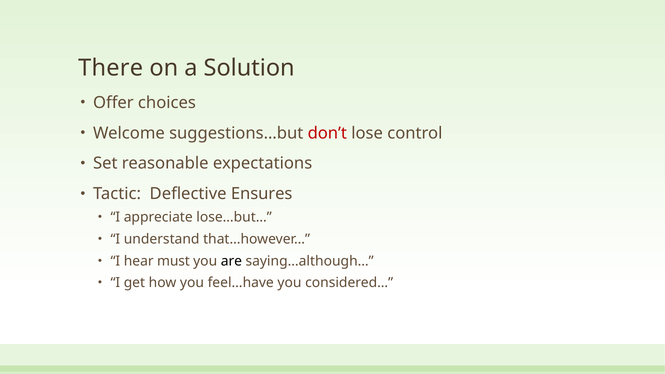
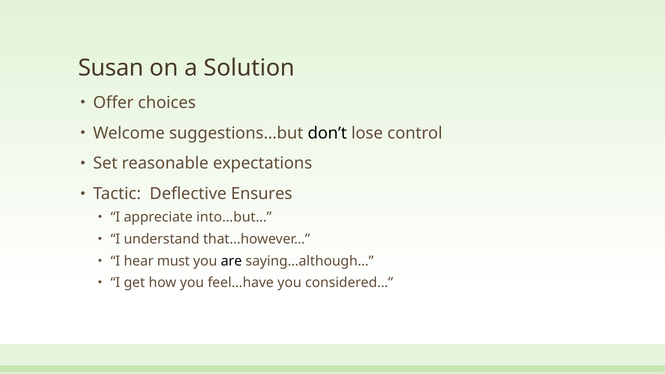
There: There -> Susan (111, 68)
don’t colour: red -> black (327, 133)
lose…but…: lose…but… -> into…but… (234, 217)
